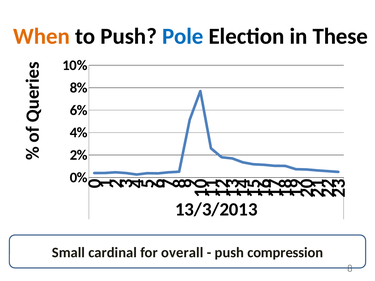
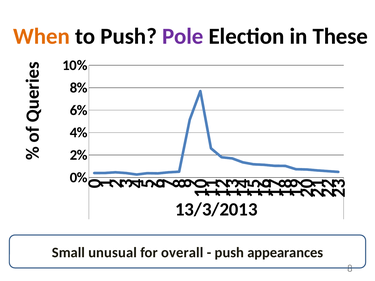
Pole colour: blue -> purple (183, 36)
cardinal: cardinal -> unusual (113, 253)
compression: compression -> appearances (285, 253)
